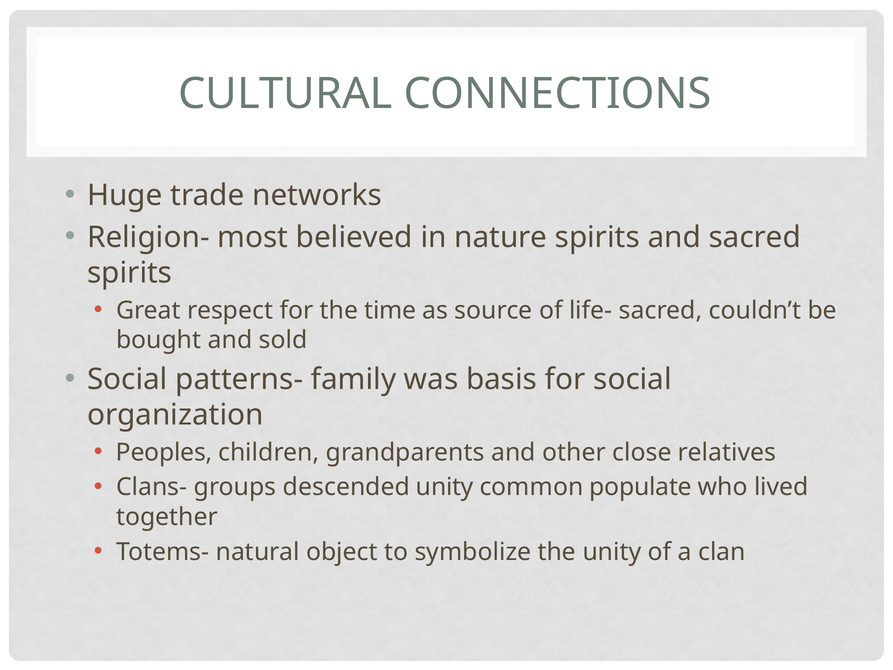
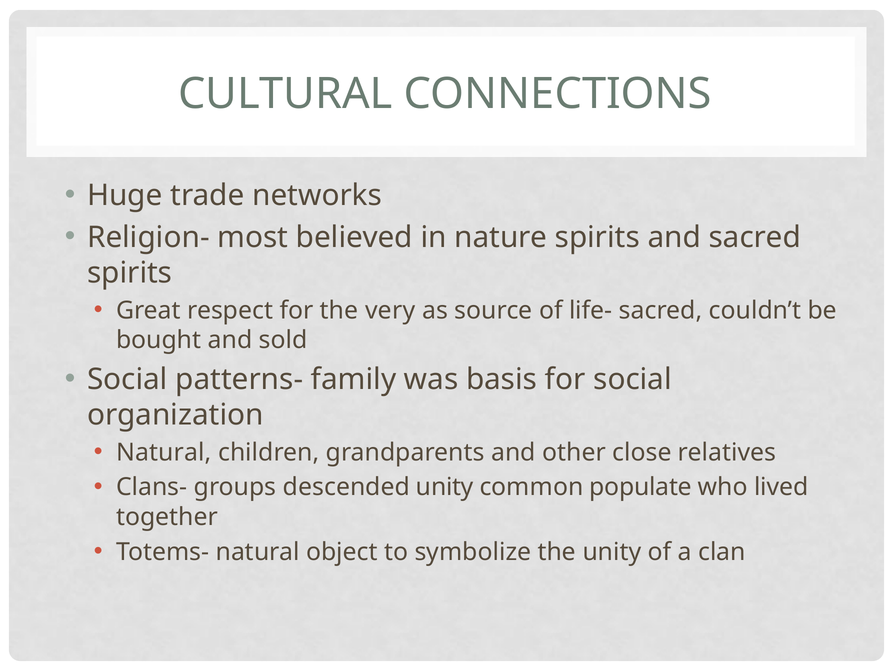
time: time -> very (390, 310)
Peoples: Peoples -> Natural (164, 452)
